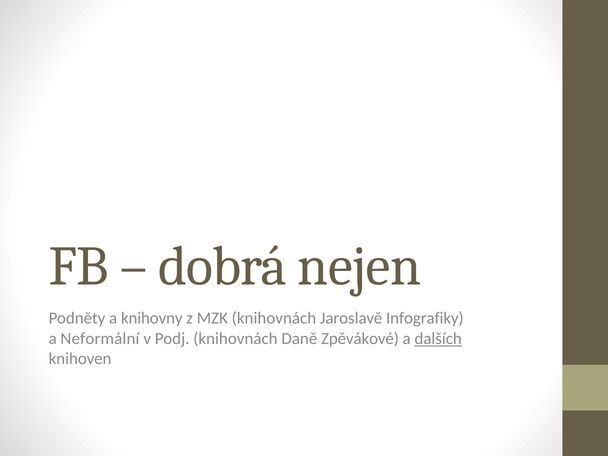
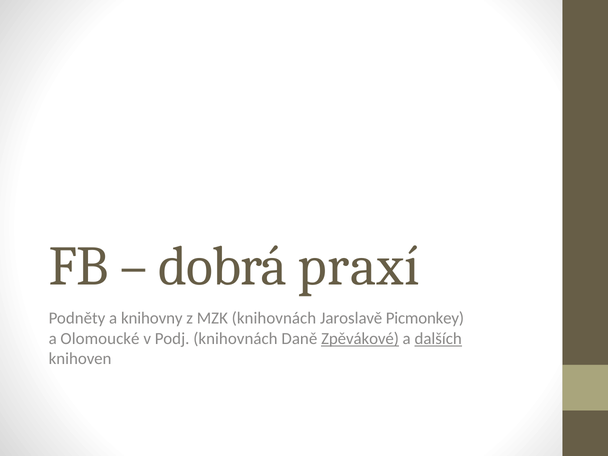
nejen: nejen -> praxí (359, 267)
Infografiky: Infografiky -> Picmonkey (425, 318)
Neformální: Neformální -> Olomoucké (100, 339)
Zpěvákové underline: none -> present (360, 339)
